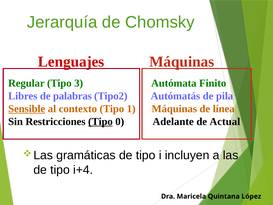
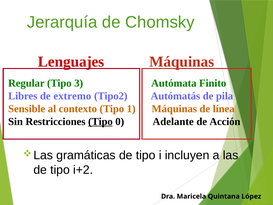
palabras: palabras -> extremo (72, 96)
Sensible underline: present -> none (27, 109)
Actual: Actual -> Acción (225, 121)
i+4: i+4 -> i+2 (83, 170)
